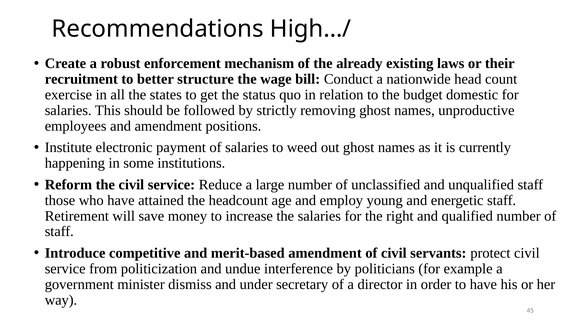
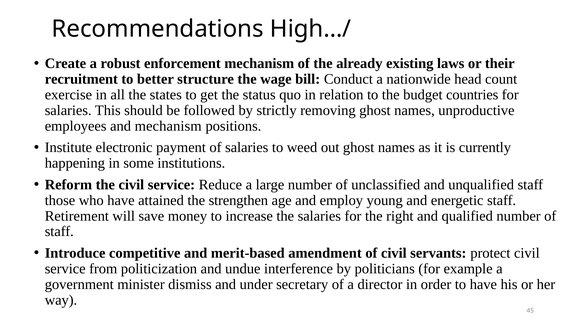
domestic: domestic -> countries (472, 95)
and amendment: amendment -> mechanism (168, 126)
headcount: headcount -> strengthen (238, 200)
